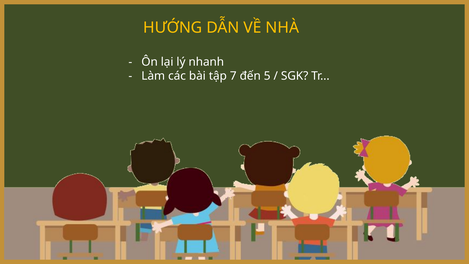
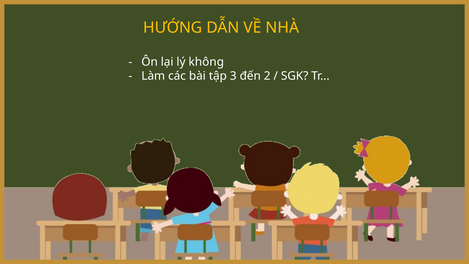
nhanh: nhanh -> không (206, 62)
7: 7 -> 3 (233, 76)
5: 5 -> 2 (267, 76)
